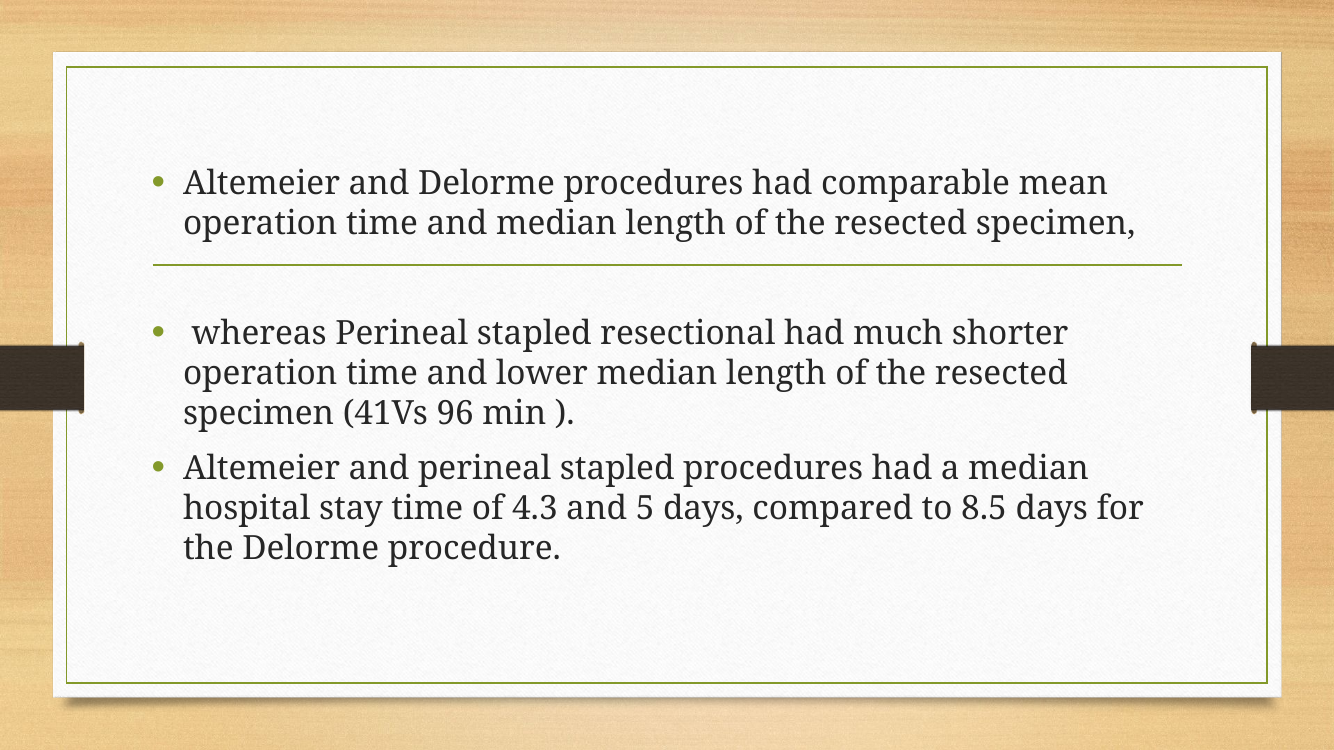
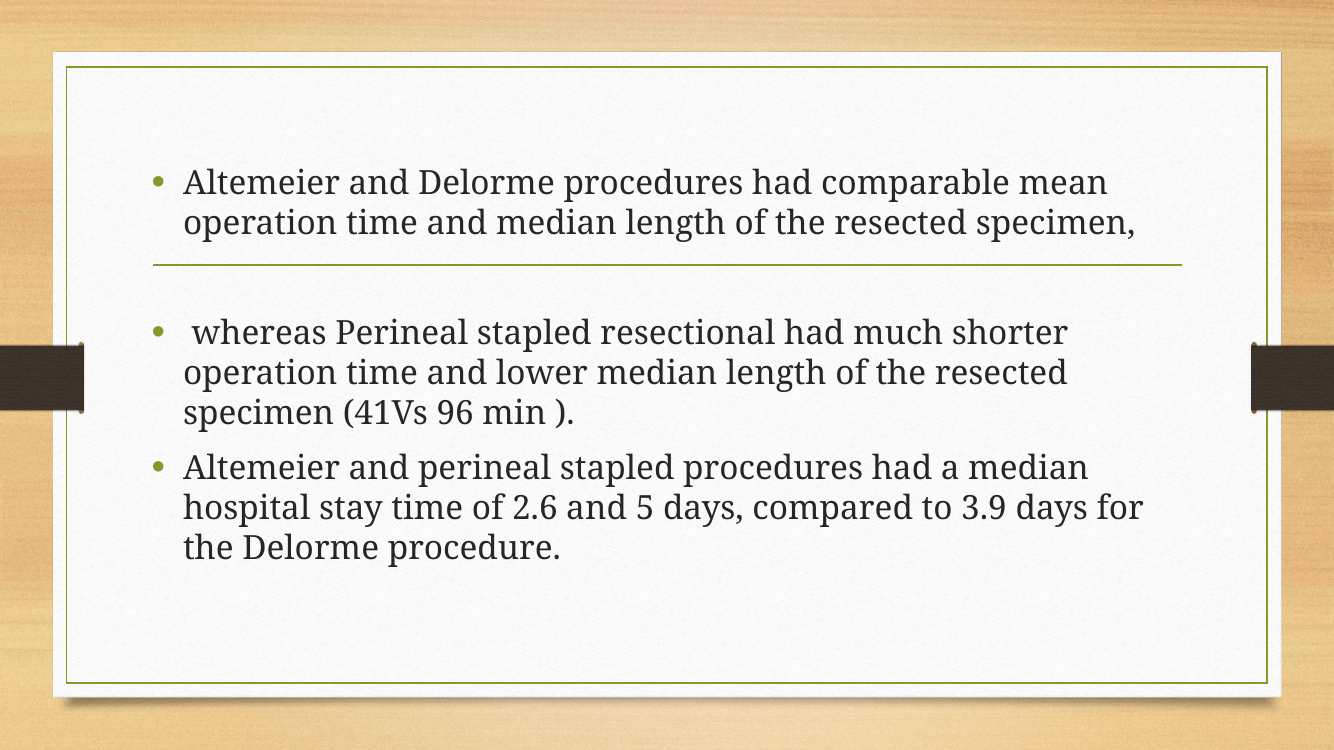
4.3: 4.3 -> 2.6 (535, 509)
8.5: 8.5 -> 3.9 (984, 509)
